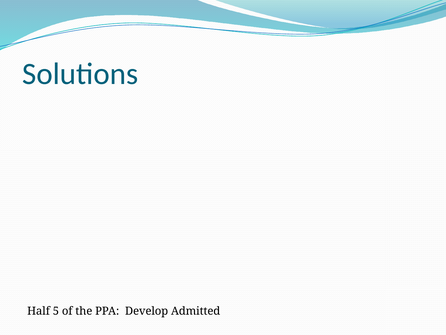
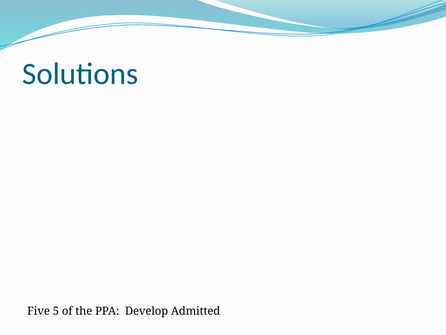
Half: Half -> Five (39, 311)
